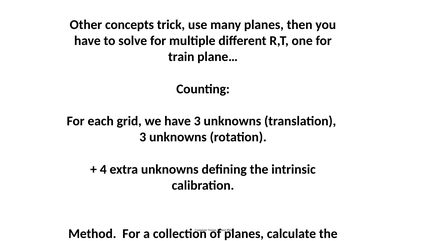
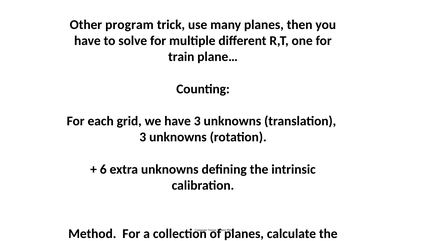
concepts: concepts -> program (129, 25)
4: 4 -> 6 (103, 169)
